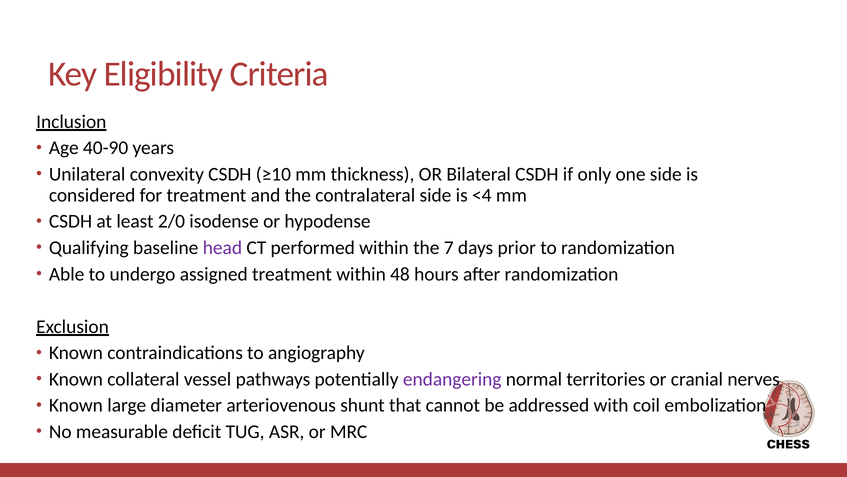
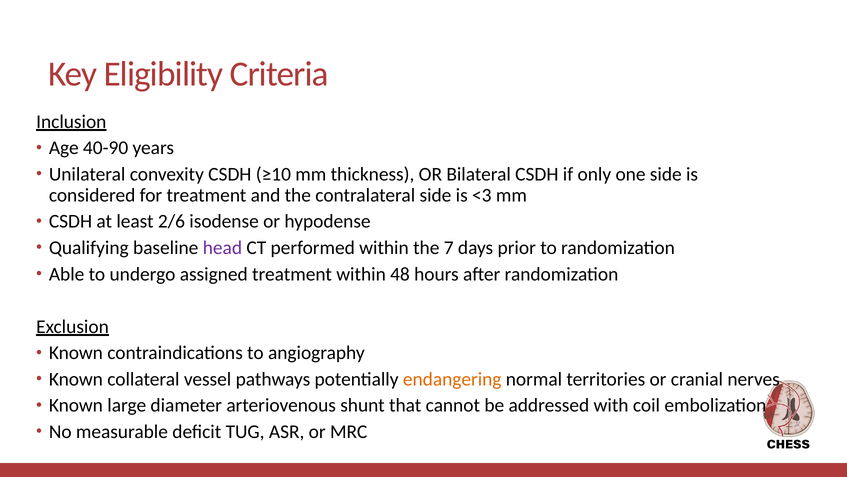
<4: <4 -> <3 (482, 195)
2/0: 2/0 -> 2/6 (172, 221)
endangering colour: purple -> orange (452, 379)
